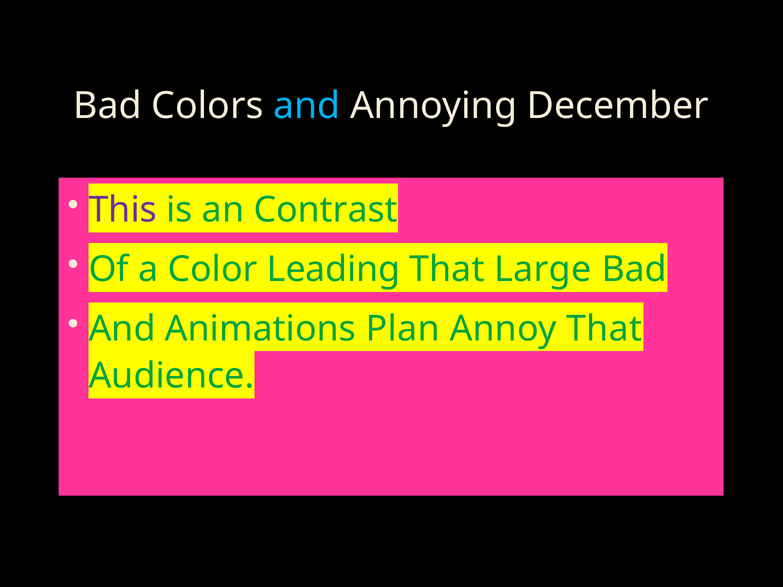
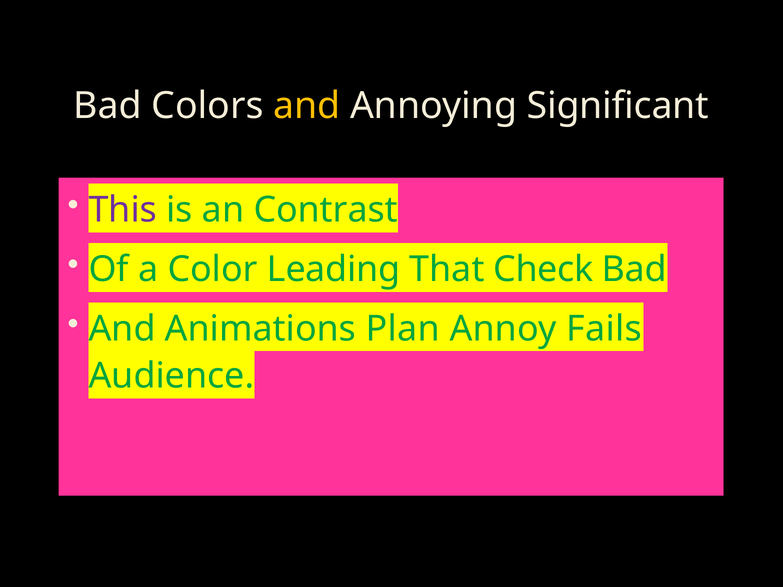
and colour: light blue -> yellow (307, 106)
December: December -> Significant (618, 106)
Large: Large -> Check (543, 269)
Annoy That: That -> Fails (604, 329)
